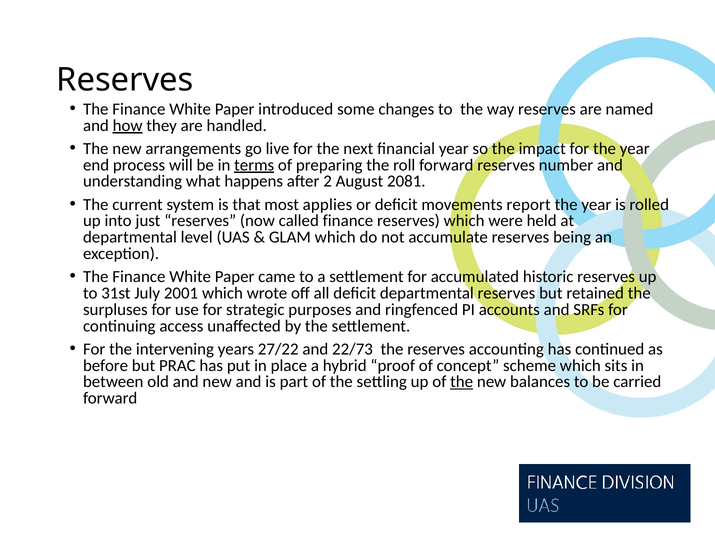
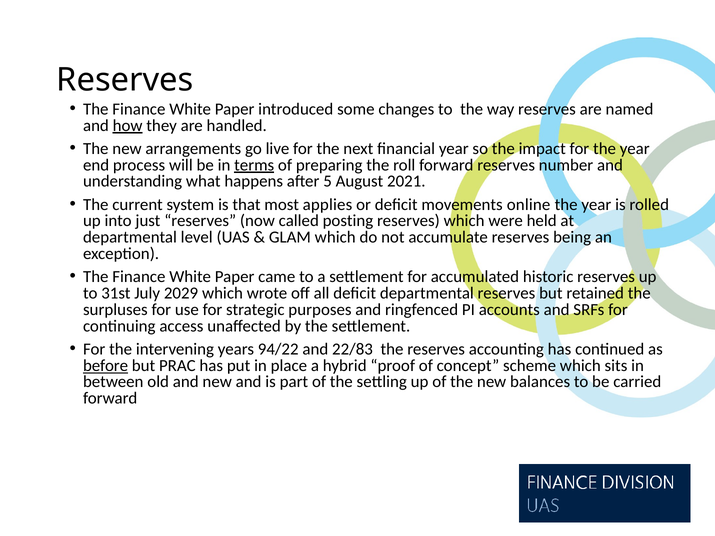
2: 2 -> 5 (328, 181)
2081: 2081 -> 2021 (406, 181)
report: report -> online (529, 205)
called finance: finance -> posting (348, 221)
2001: 2001 -> 2029 (181, 293)
27/22: 27/22 -> 94/22 (278, 349)
22/73: 22/73 -> 22/83 (353, 349)
before underline: none -> present (106, 366)
the underline: present -> none (462, 382)
